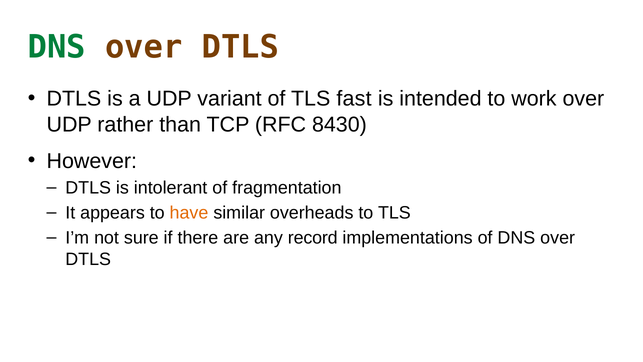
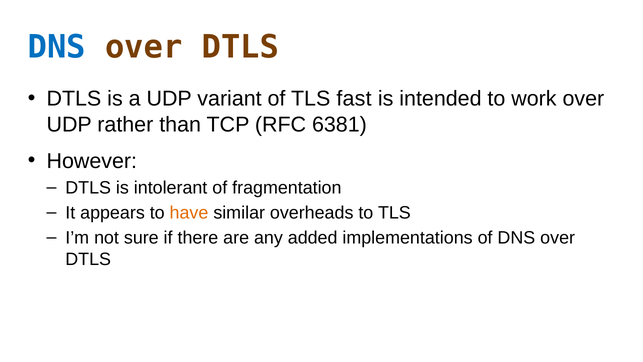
DNS colour: green -> blue (57, 47)
8430: 8430 -> 6381 (339, 124)
record: record -> added (313, 238)
